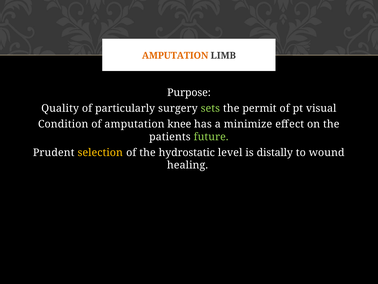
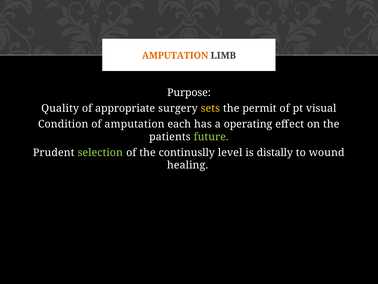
particularly: particularly -> appropriate (125, 108)
sets colour: light green -> yellow (210, 108)
knee: knee -> each (179, 124)
minimize: minimize -> operating (248, 124)
selection colour: yellow -> light green (100, 152)
hydrostatic: hydrostatic -> continuslly (187, 152)
